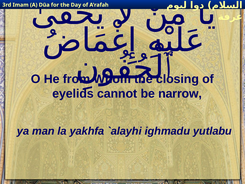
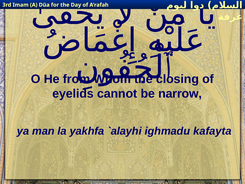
yutlabu: yutlabu -> kafayta (212, 131)
